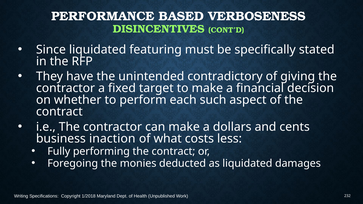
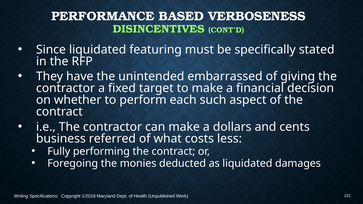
contradictory: contradictory -> embarrassed (225, 77)
inaction: inaction -> referred (112, 139)
